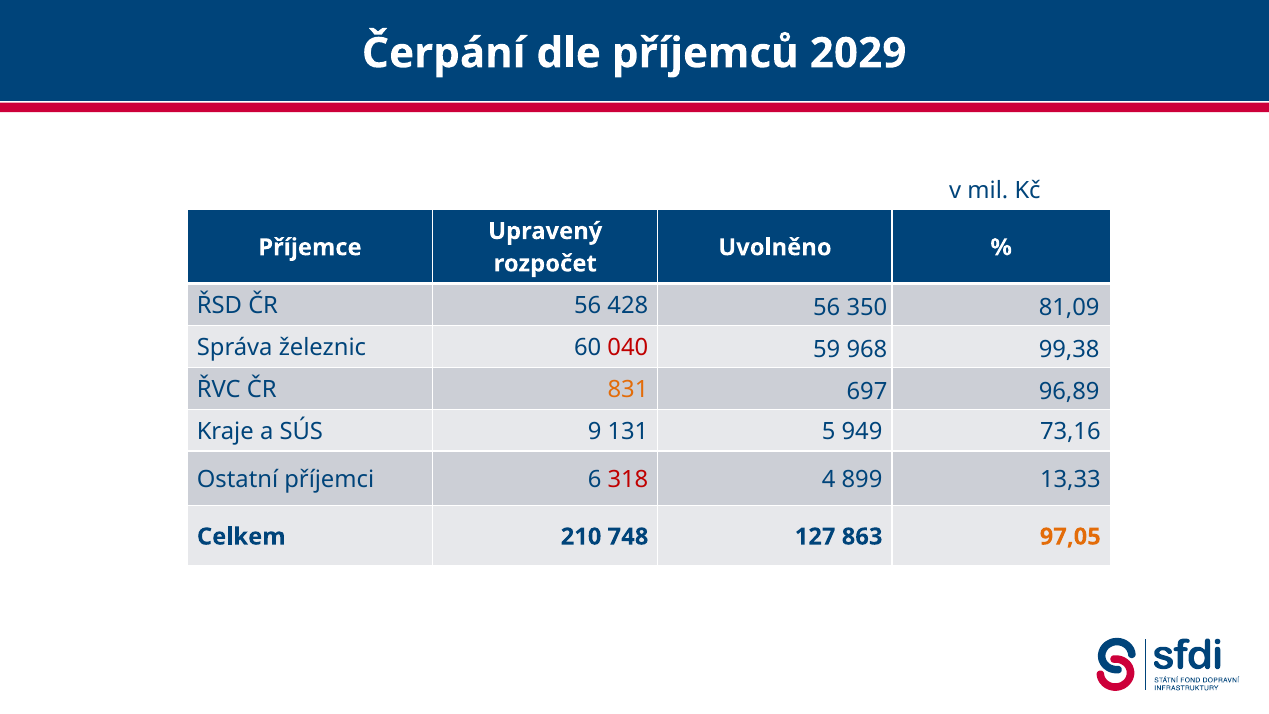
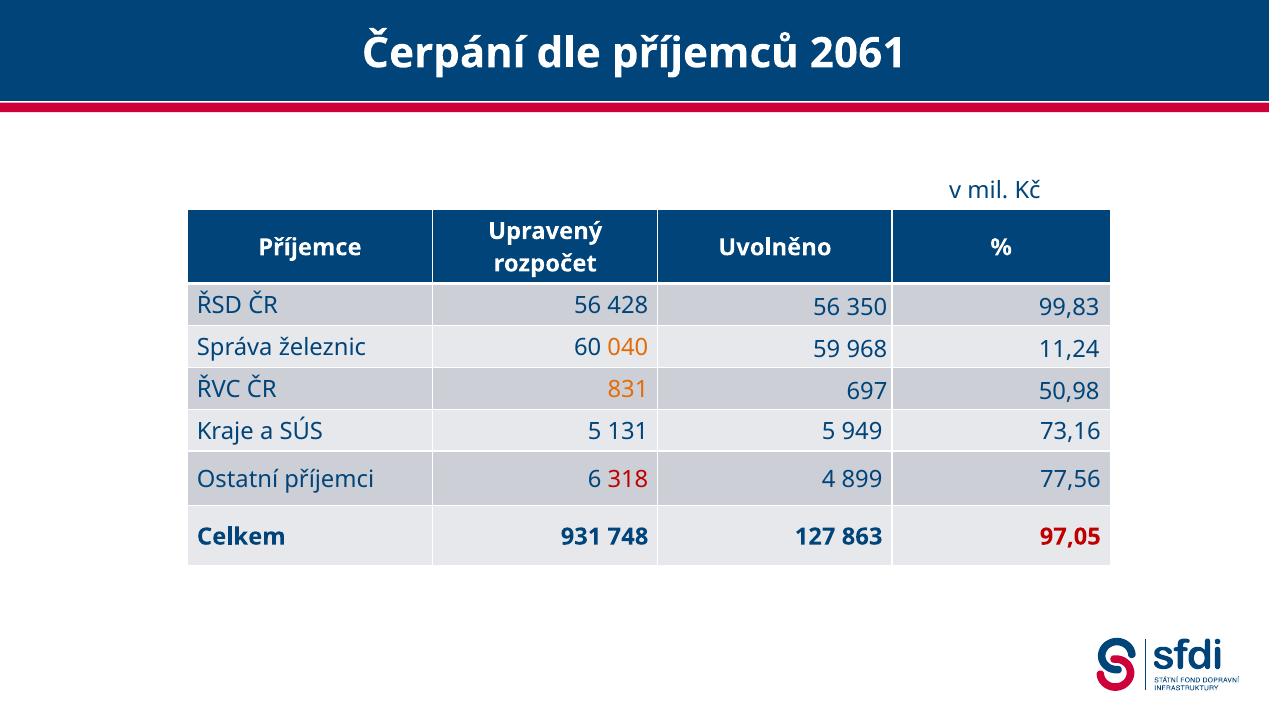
2029: 2029 -> 2061 (858, 53)
81,09: 81,09 -> 99,83 (1069, 308)
040 colour: red -> orange (628, 347)
99,38: 99,38 -> 11,24 (1069, 350)
96,89: 96,89 -> 50,98 (1069, 392)
SÚS 9: 9 -> 5 (595, 431)
13,33: 13,33 -> 77,56 (1070, 479)
210: 210 -> 931 (581, 537)
97,05 colour: orange -> red (1070, 537)
